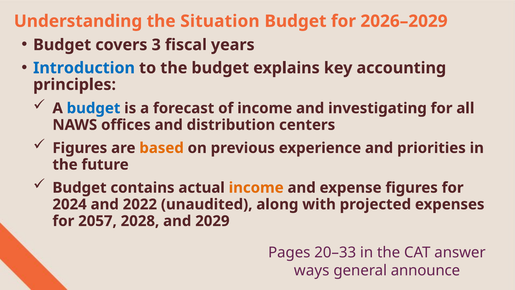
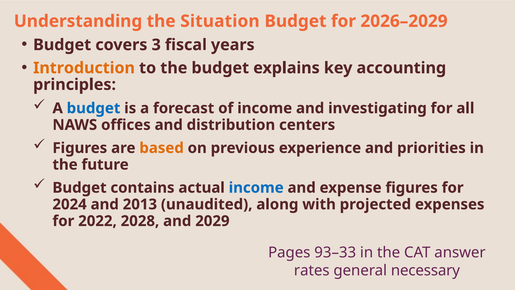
Introduction colour: blue -> orange (84, 68)
income colour: orange -> blue (256, 188)
2022: 2022 -> 2013 (140, 204)
2057: 2057 -> 2022 (97, 221)
20–33: 20–33 -> 93–33 (335, 252)
ways: ways -> rates (312, 270)
announce: announce -> necessary (425, 270)
